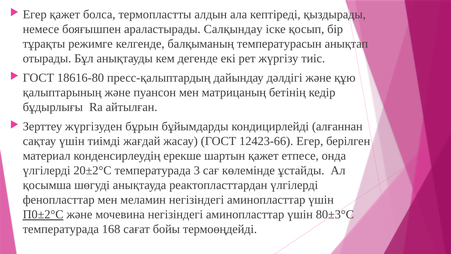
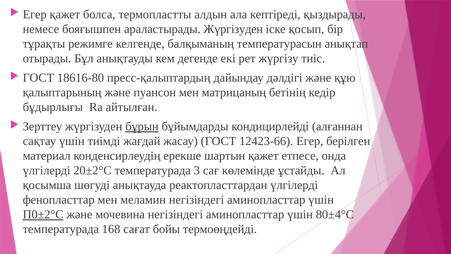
араластырады Салқындау: Салқындау -> Жүргізуден (233, 29)
бұрын underline: none -> present (142, 126)
80±3°С: 80±3°С -> 80±4°С (335, 214)
